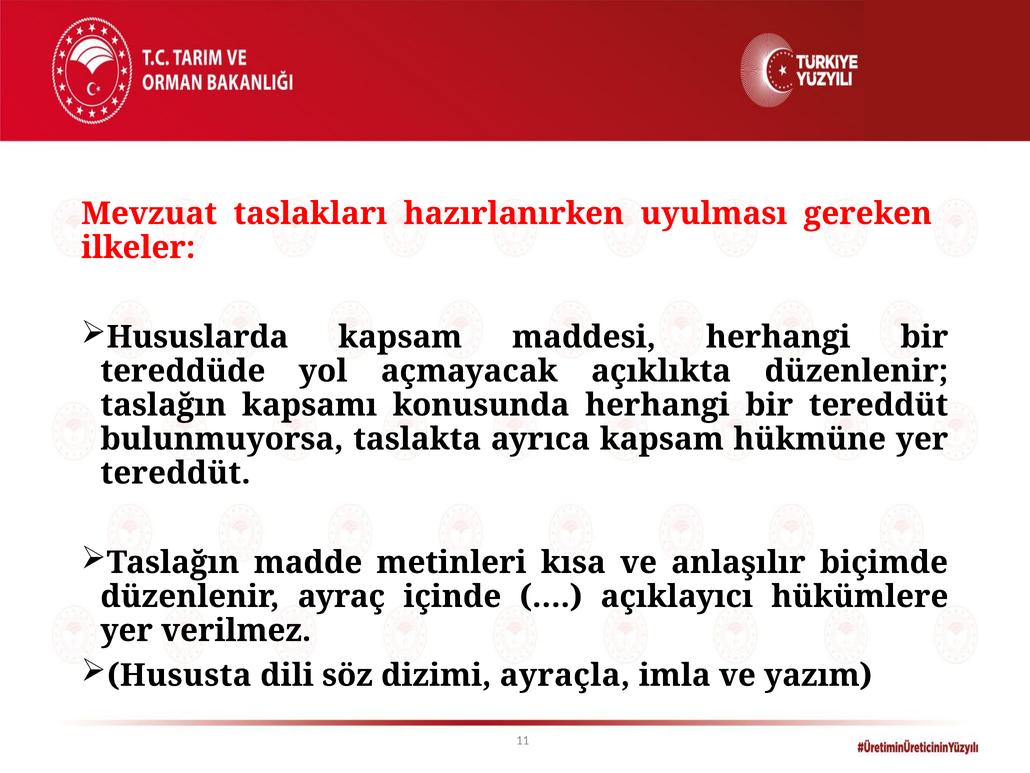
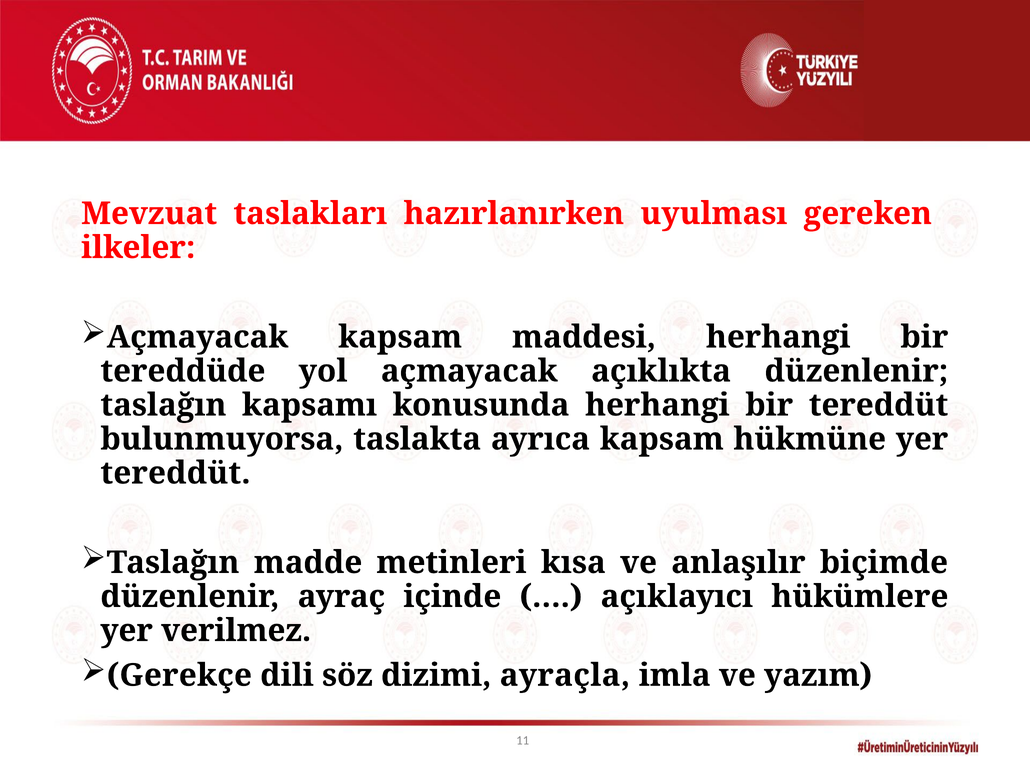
Hususlarda: Hususlarda -> Açmayacak (198, 337)
Hususta: Hususta -> Gerekçe (179, 675)
